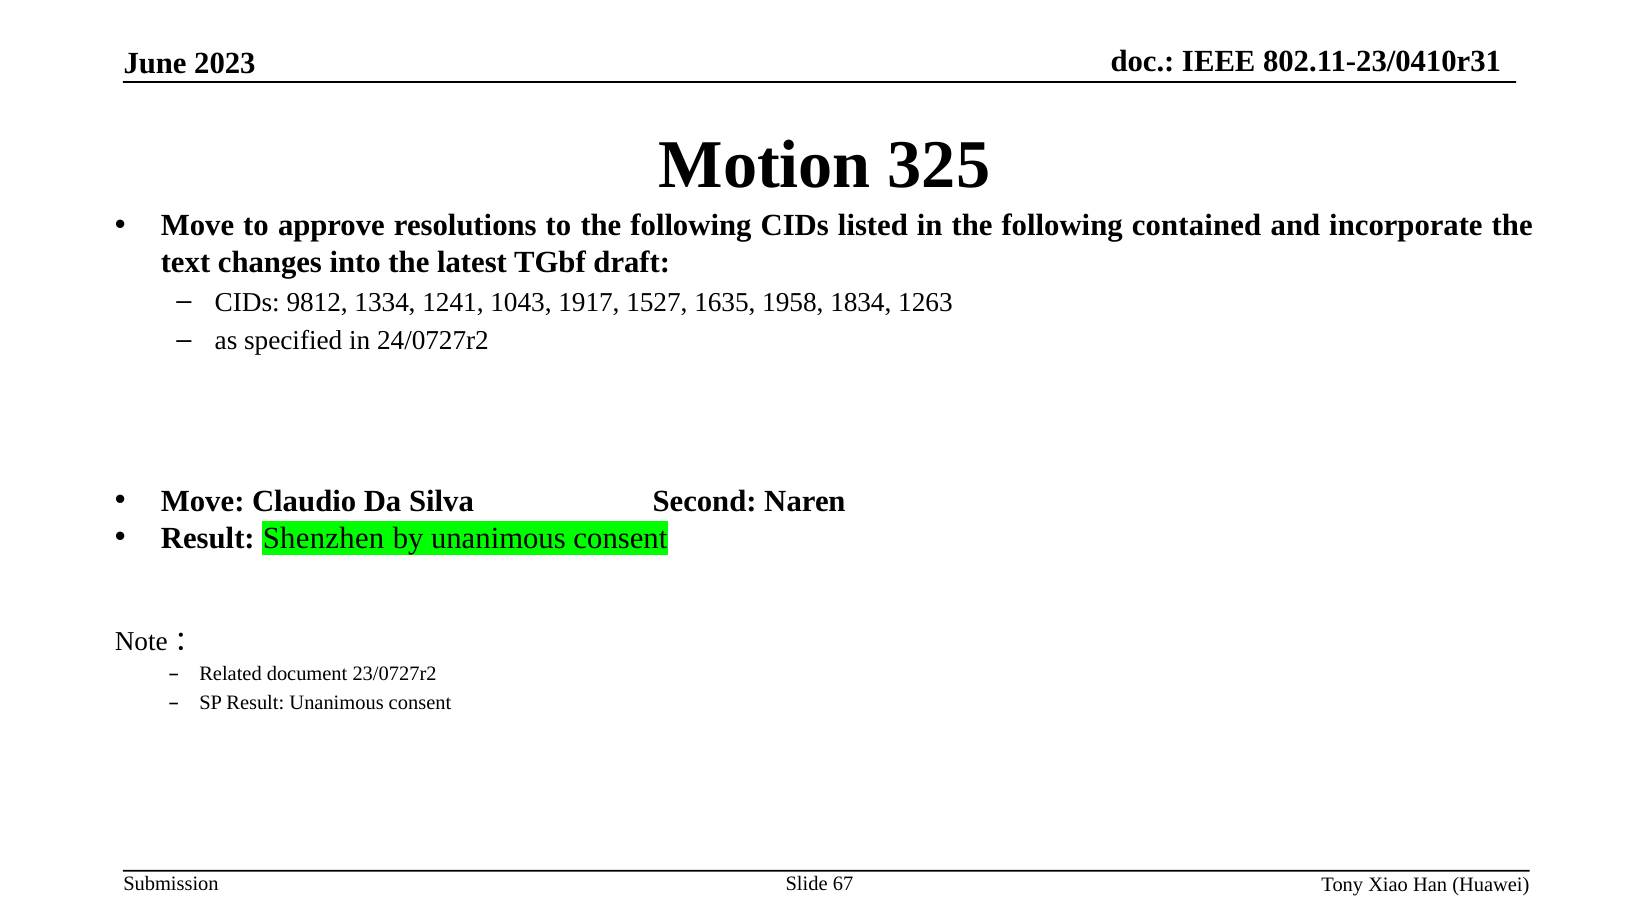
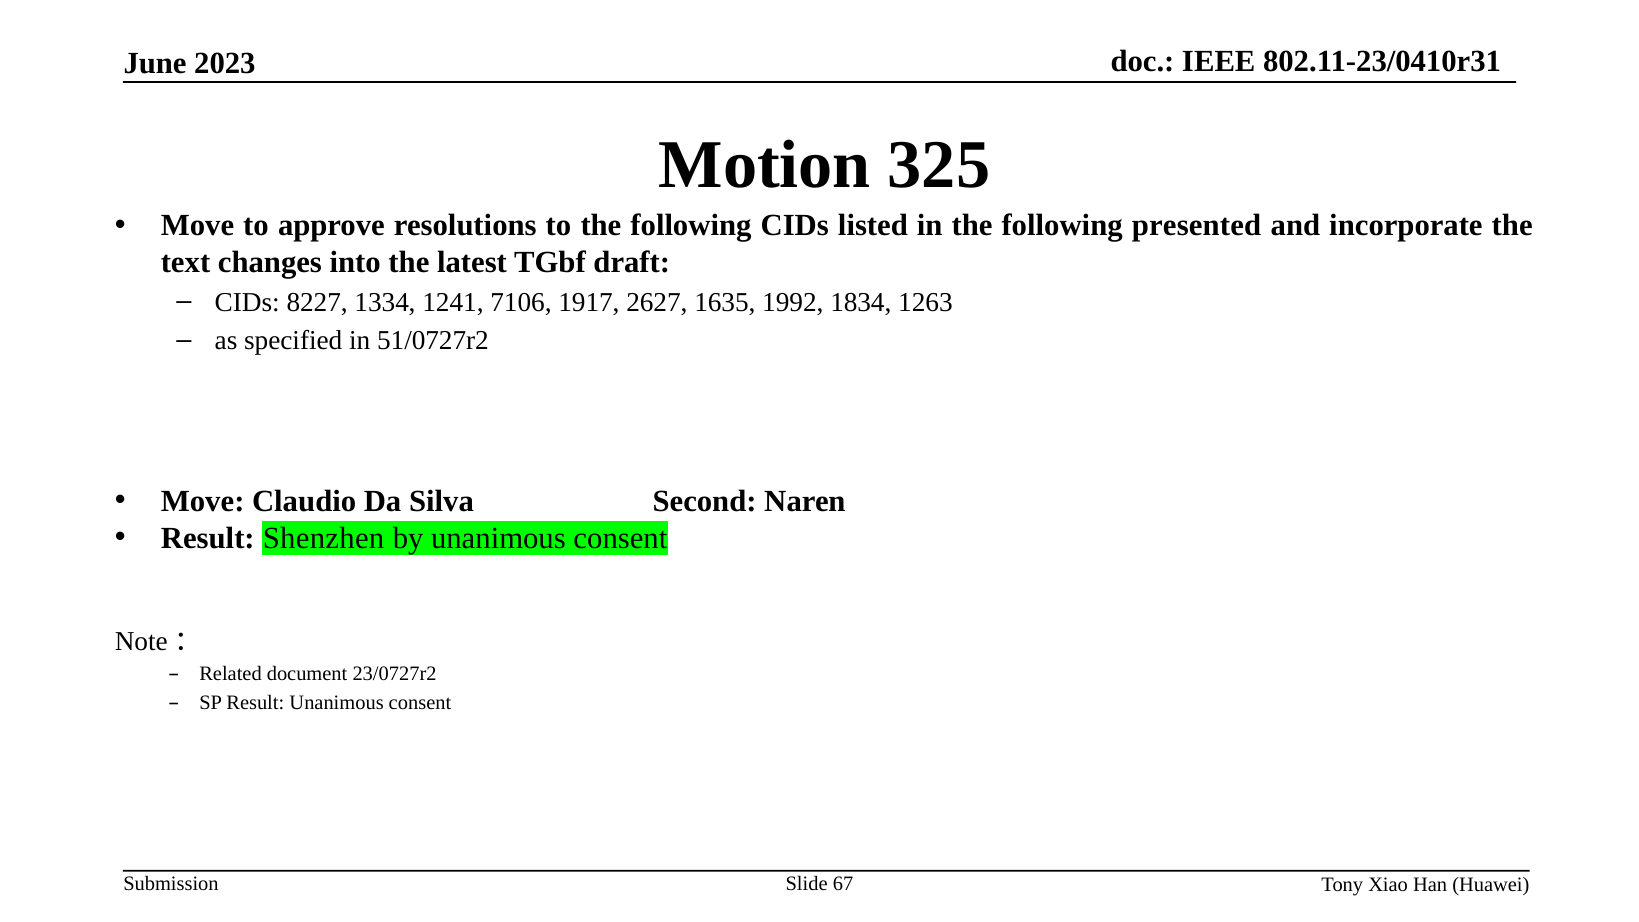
contained: contained -> presented (1197, 225)
9812: 9812 -> 8227 (317, 302)
1043: 1043 -> 7106 (521, 302)
1527: 1527 -> 2627 (657, 302)
1958: 1958 -> 1992 (793, 302)
24/0727r2: 24/0727r2 -> 51/0727r2 (433, 341)
